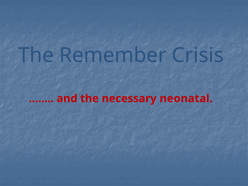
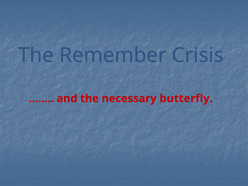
neonatal: neonatal -> butterfly (186, 98)
